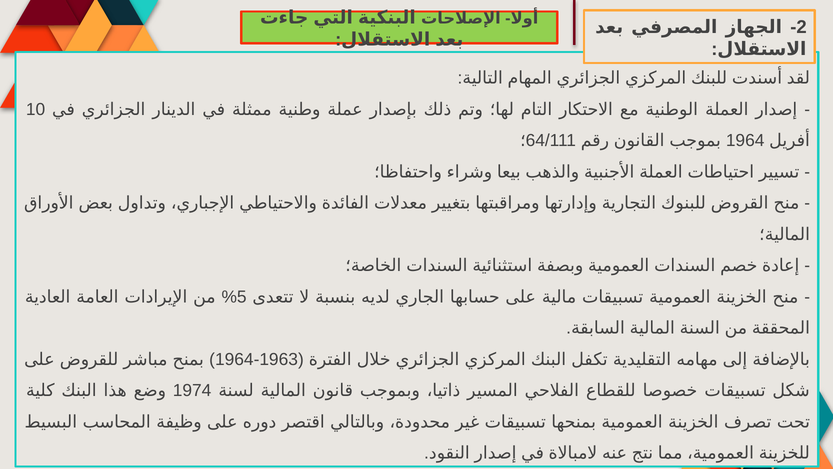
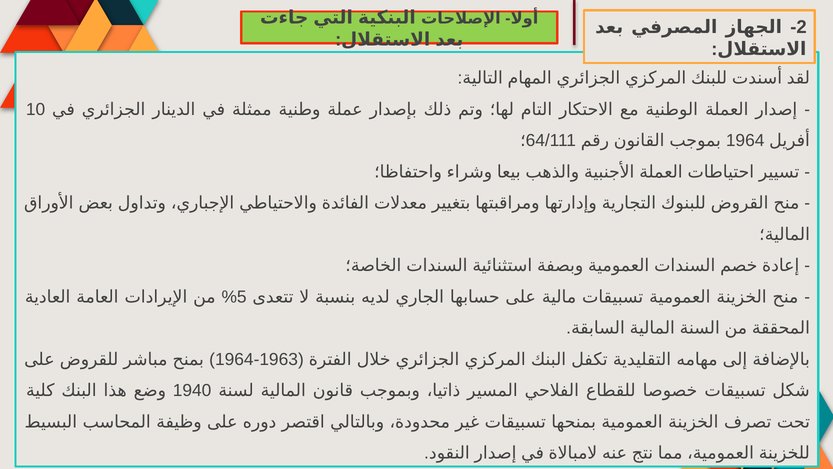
1974: 1974 -> 1940 (192, 390)
